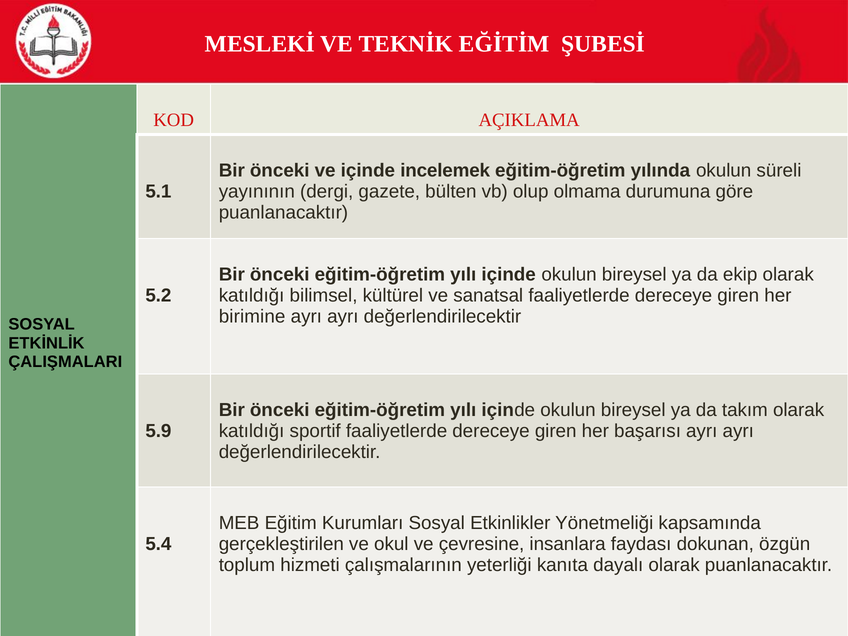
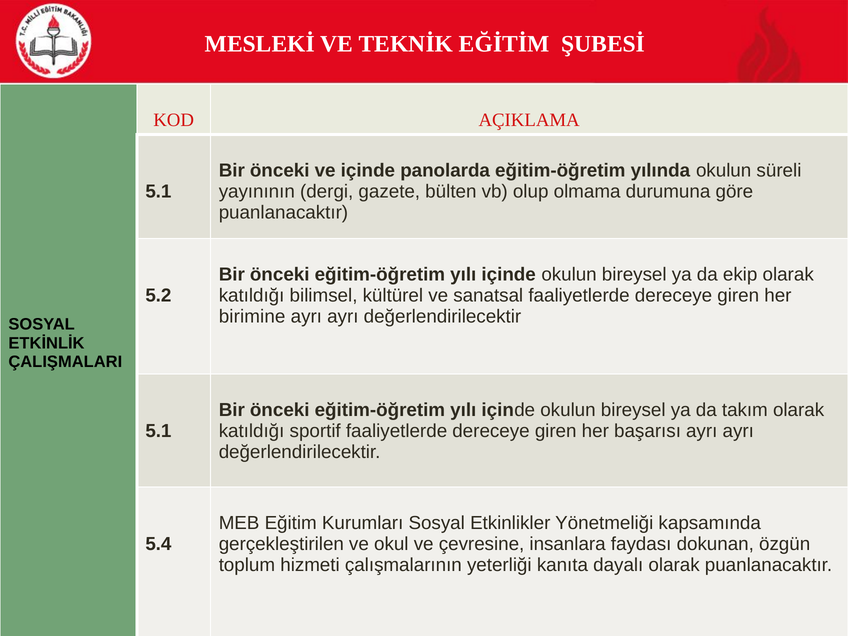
incelemek: incelemek -> panolarda (445, 170)
5.9: 5.9 -> 5.1 (158, 431)
